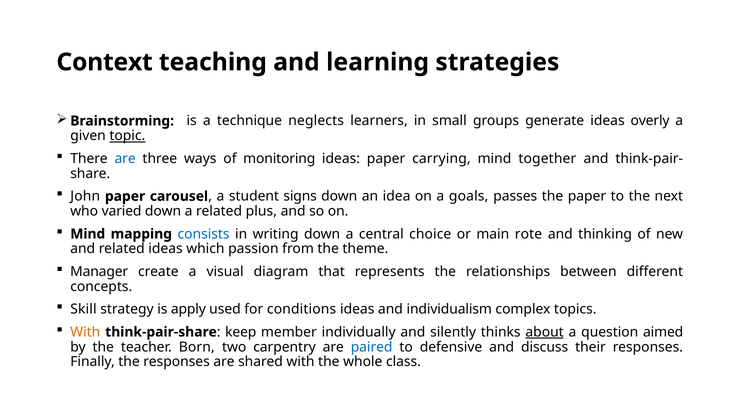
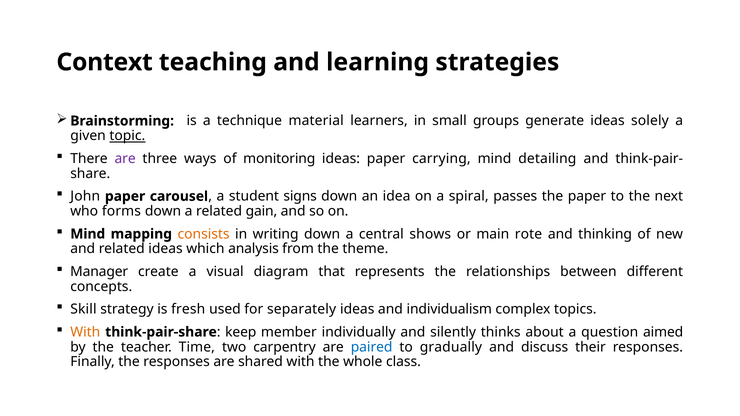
neglects: neglects -> material (316, 121)
overly: overly -> solely (650, 121)
are colour: blue -> purple (125, 159)
together: together -> detailing (547, 159)
goals: goals -> spiral (469, 196)
varied: varied -> forms (121, 211)
plus: plus -> gain (261, 211)
consists colour: blue -> orange (204, 234)
choice: choice -> shows (430, 234)
passion: passion -> analysis (253, 249)
apply: apply -> fresh (188, 309)
conditions: conditions -> separately (302, 309)
about underline: present -> none (545, 332)
Born: Born -> Time (197, 347)
defensive: defensive -> gradually (451, 347)
